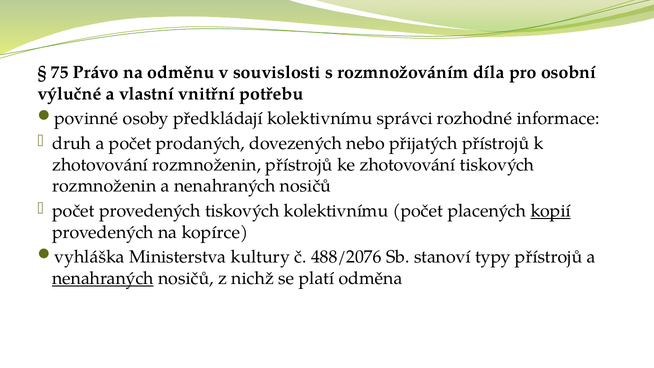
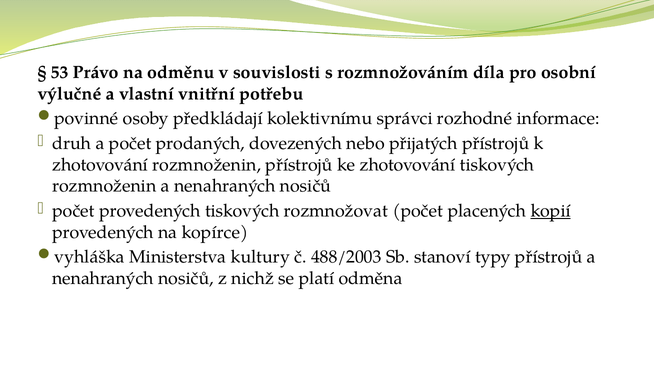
75: 75 -> 53 (60, 72)
tiskových kolektivnímu: kolektivnímu -> rozmnožovat (336, 211)
488/2076: 488/2076 -> 488/2003 (346, 257)
nenahraných underline: present -> none (103, 278)
